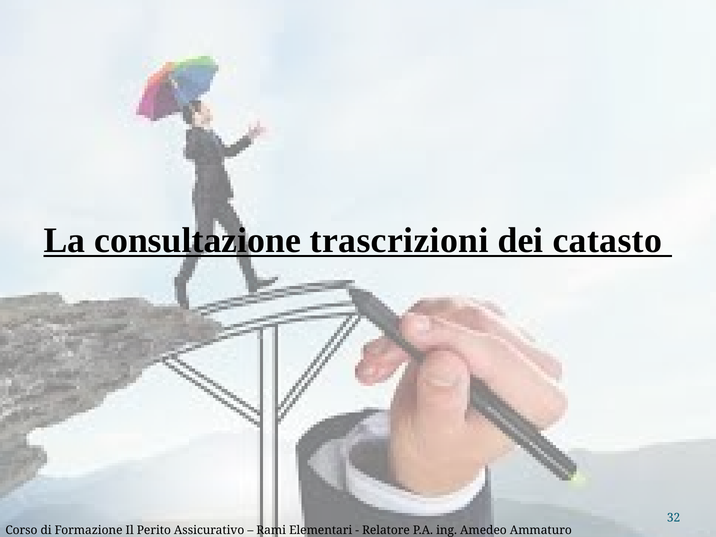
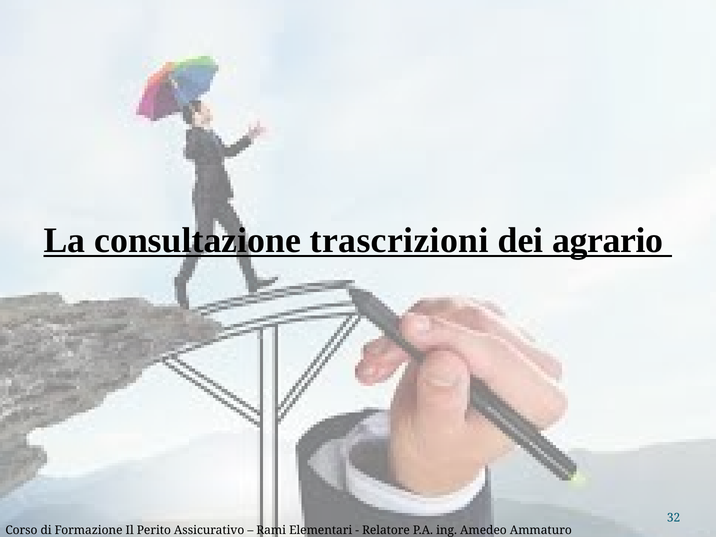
catasto: catasto -> agrario (608, 240)
